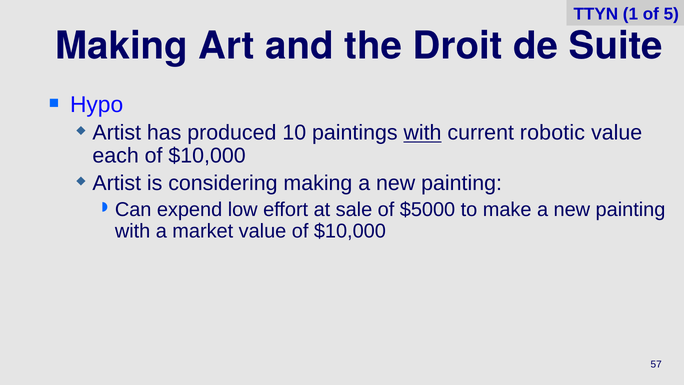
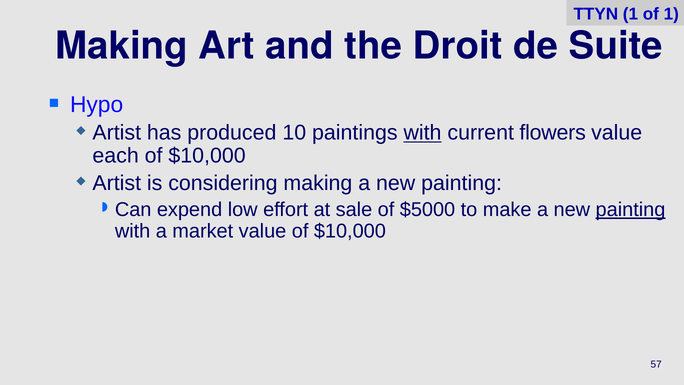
of 5: 5 -> 1 (671, 14)
robotic: robotic -> flowers (553, 133)
painting underline: none -> present (631, 209)
